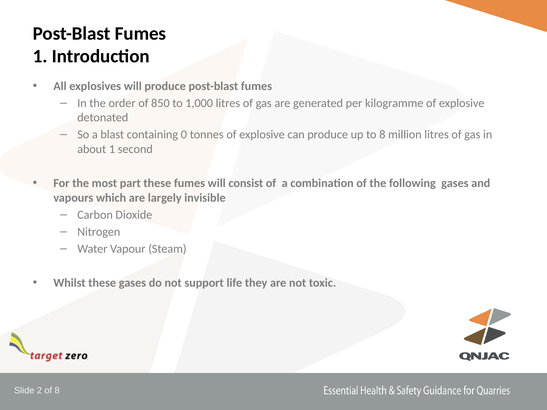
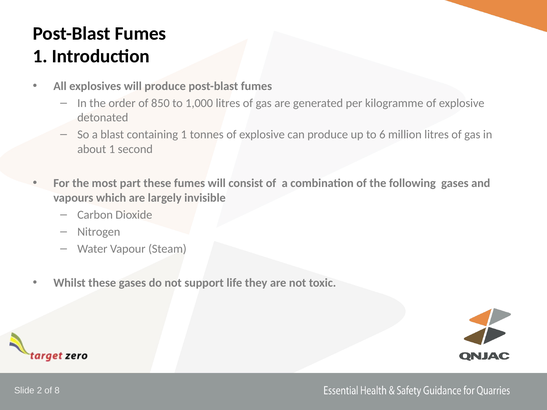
containing 0: 0 -> 1 (184, 135)
to 8: 8 -> 6 (382, 135)
